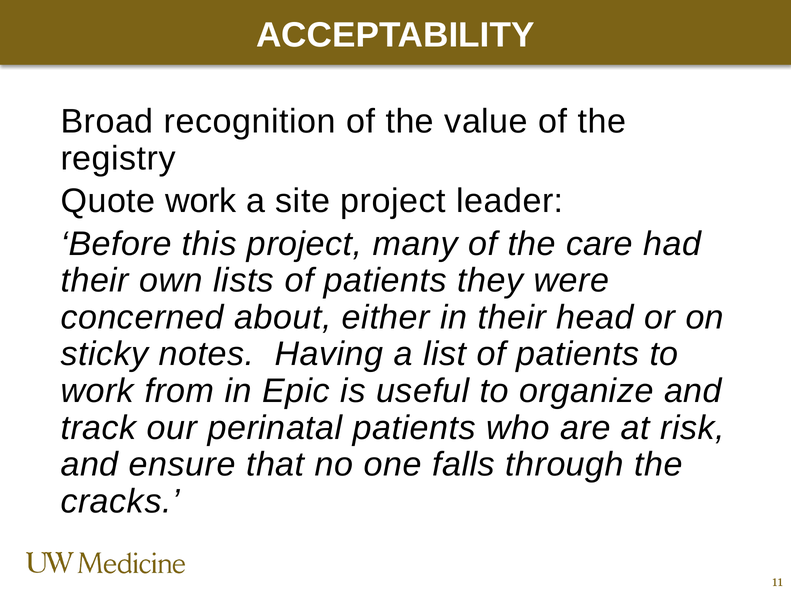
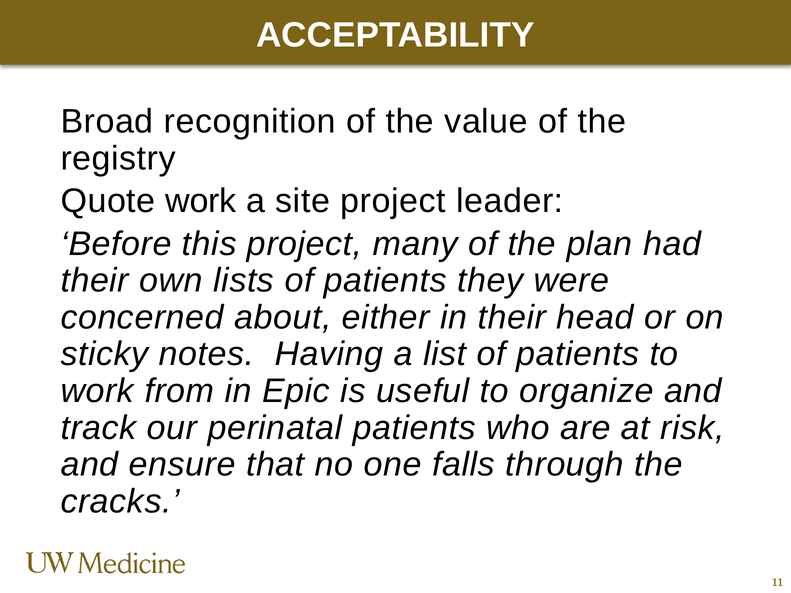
care: care -> plan (599, 244)
